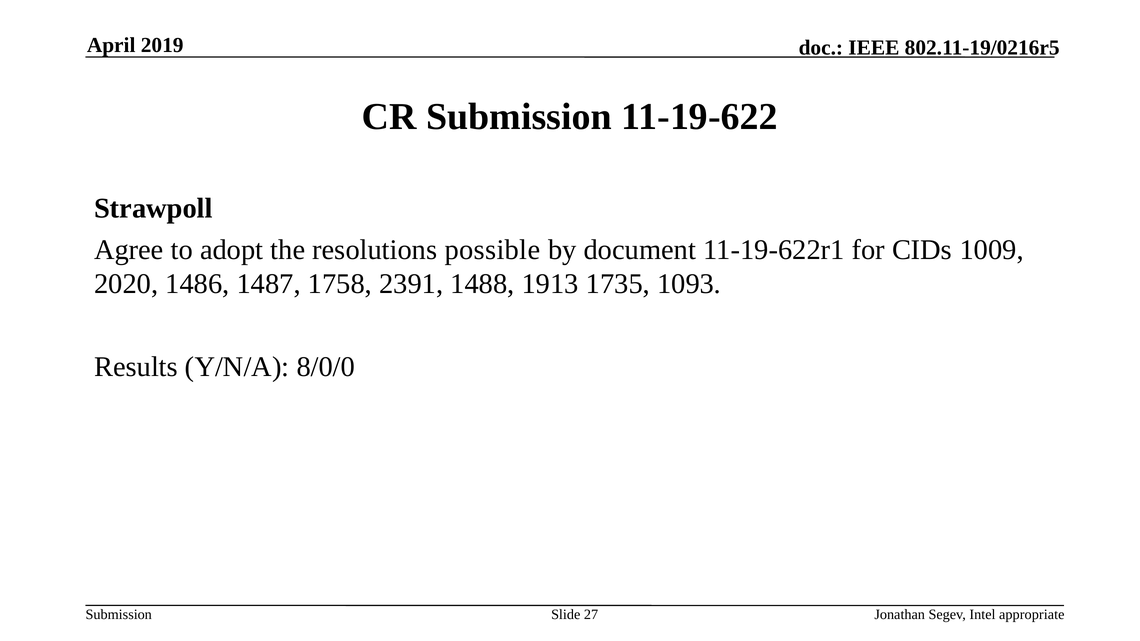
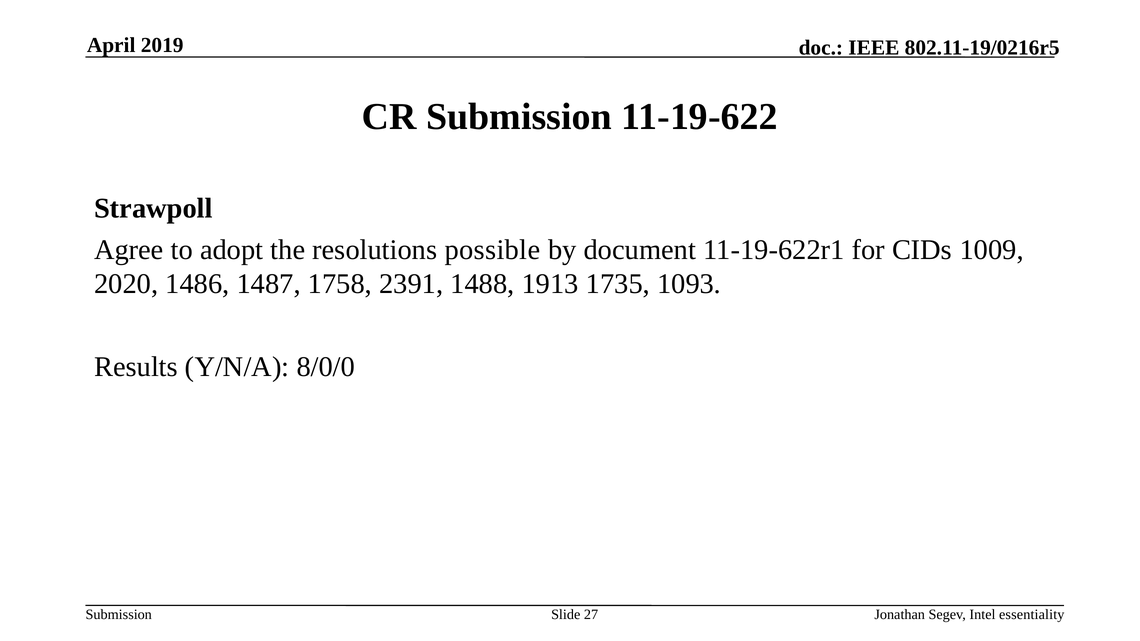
appropriate: appropriate -> essentiality (1032, 615)
